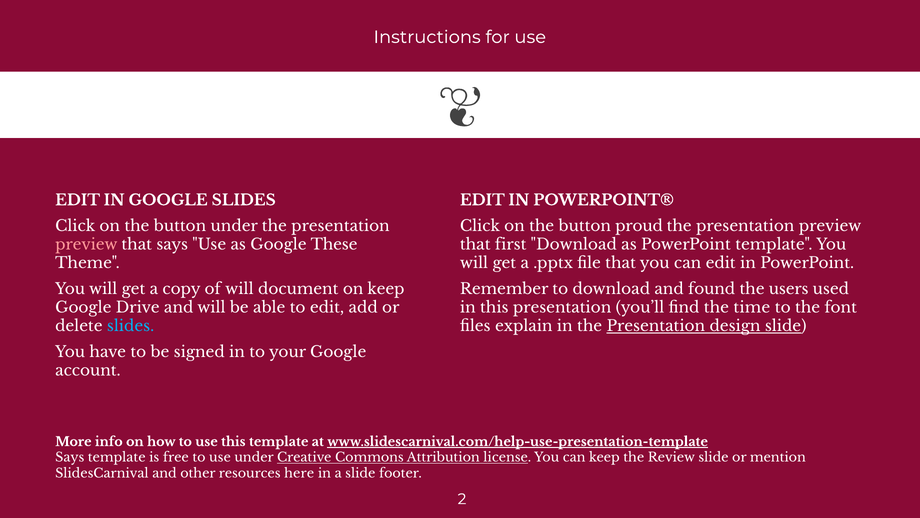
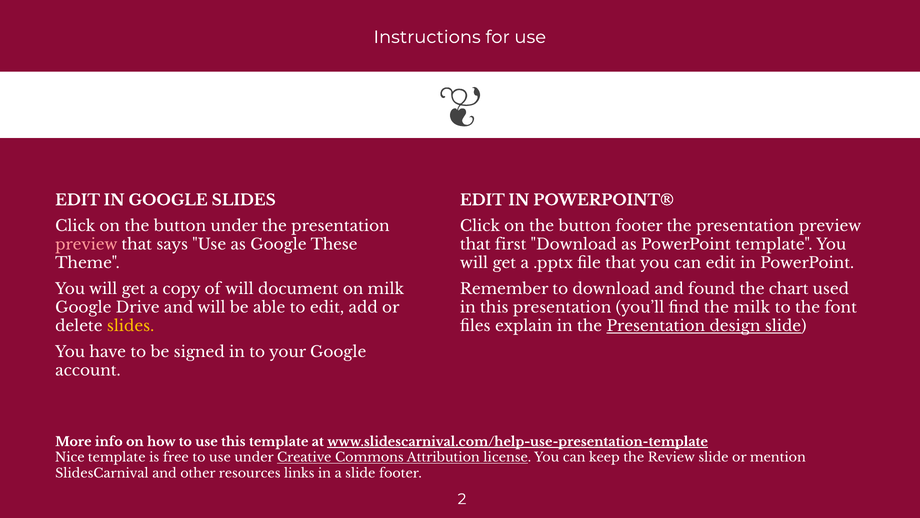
button proud: proud -> footer (639, 226)
on keep: keep -> milk (386, 289)
users: users -> chart (789, 289)
the time: time -> milk (752, 307)
slides colour: light blue -> yellow (131, 326)
Says: Says -> Nice (70, 457)
here: here -> links (299, 473)
